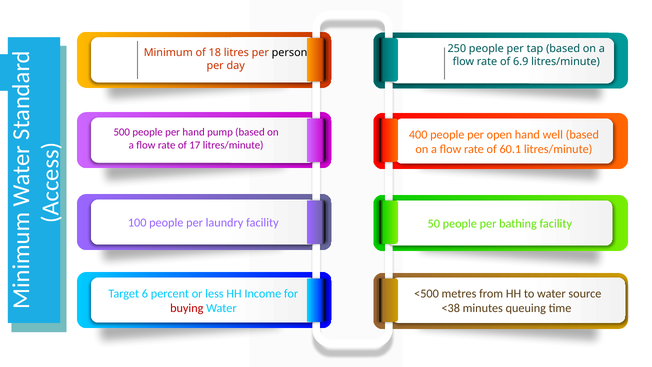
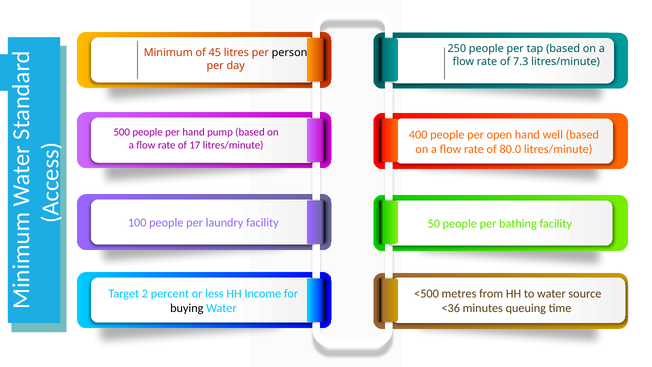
18: 18 -> 45 (215, 53)
6.9: 6.9 -> 7.3 (521, 62)
60.1: 60.1 -> 80.0 (510, 149)
6: 6 -> 2 (145, 293)
buying colour: red -> black (187, 308)
<38: <38 -> <36 (451, 308)
